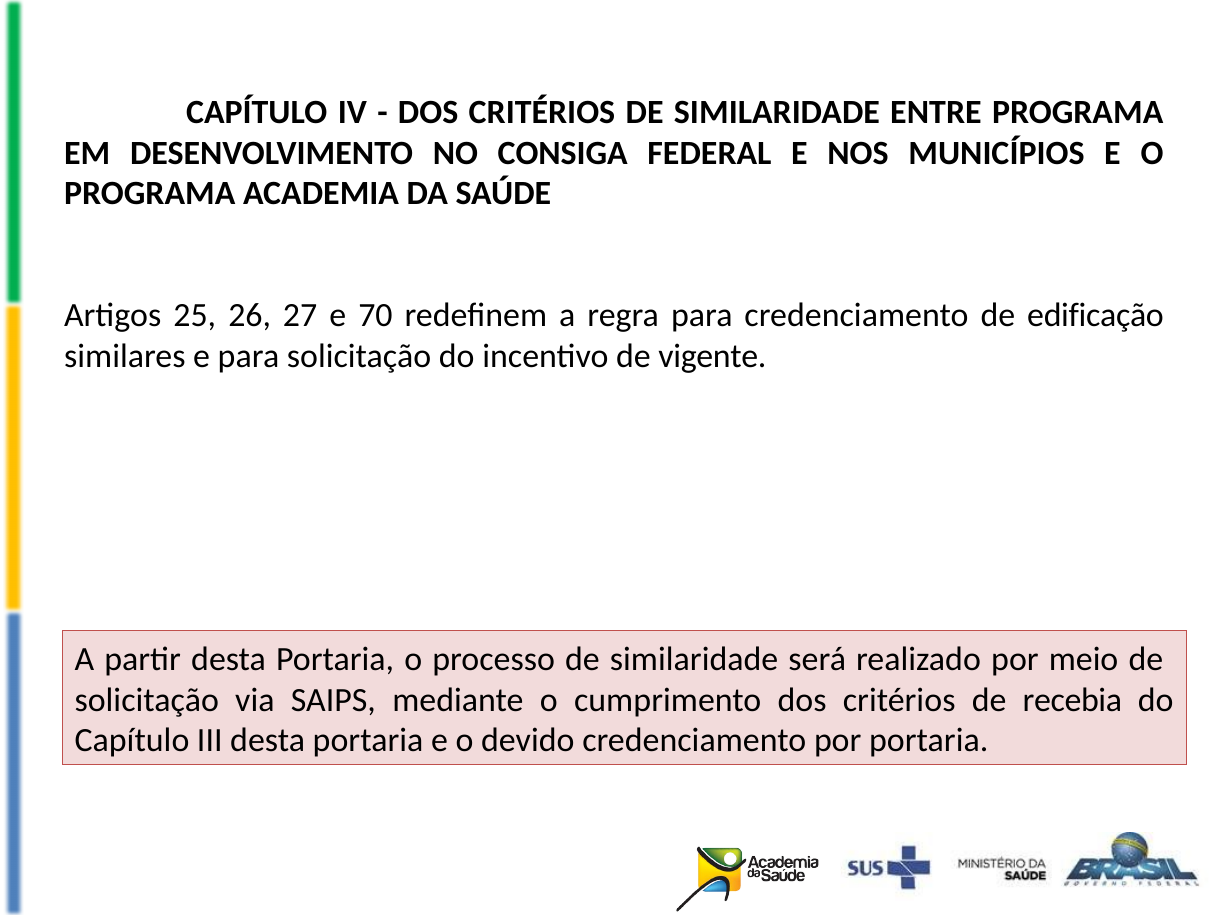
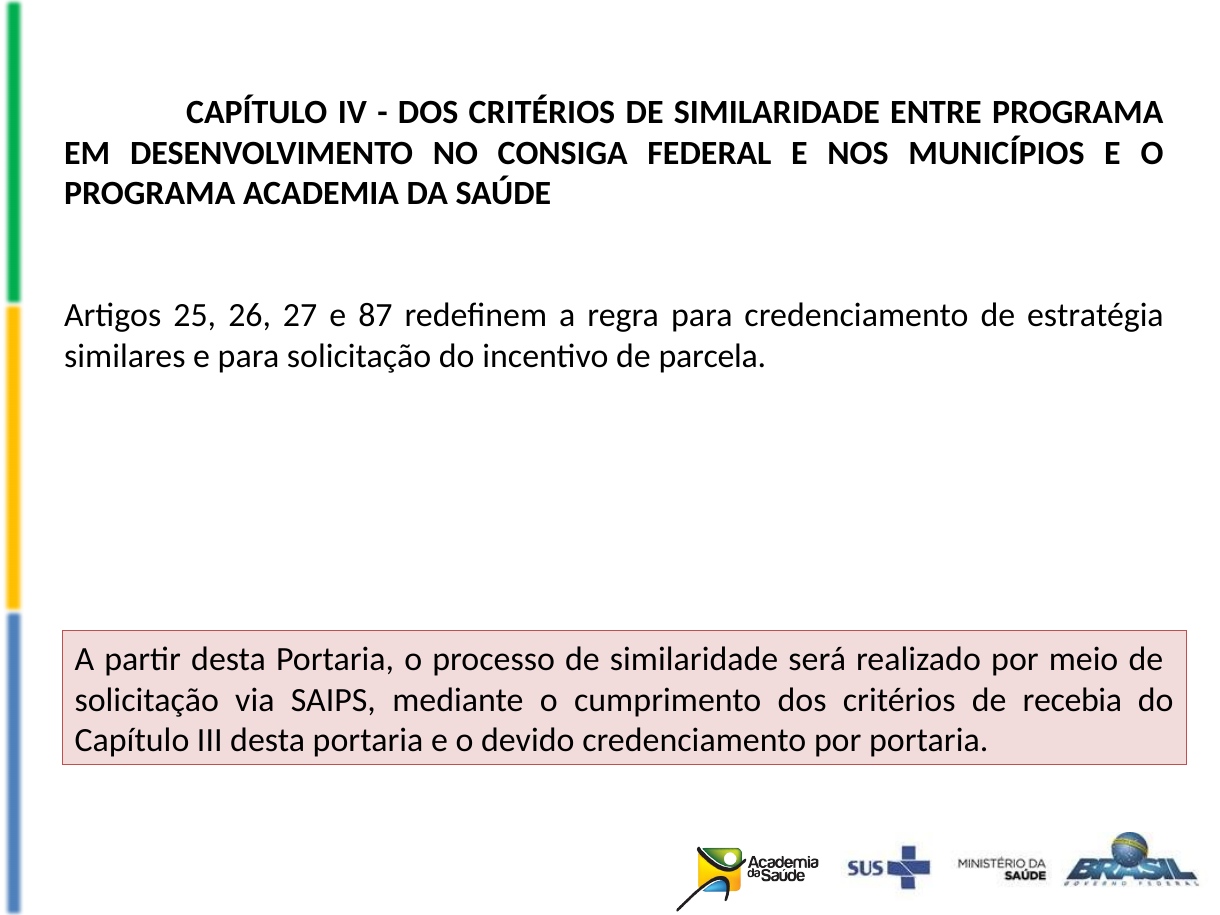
70: 70 -> 87 (375, 316)
edificação: edificação -> estratégia (1095, 316)
vigente: vigente -> parcela (712, 356)
